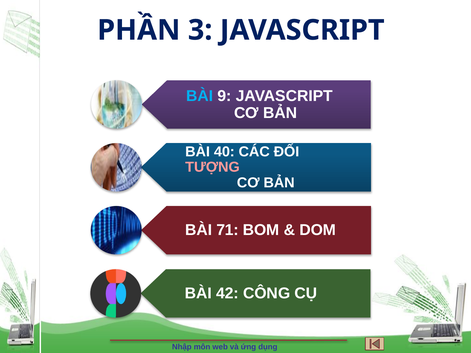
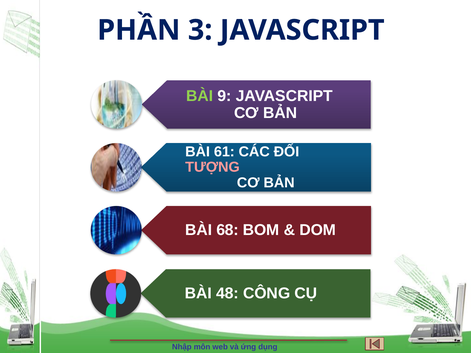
BÀI colour: light blue -> light green (200, 96)
40: 40 -> 61 (224, 152)
71: 71 -> 68 (228, 230)
42: 42 -> 48 (227, 293)
